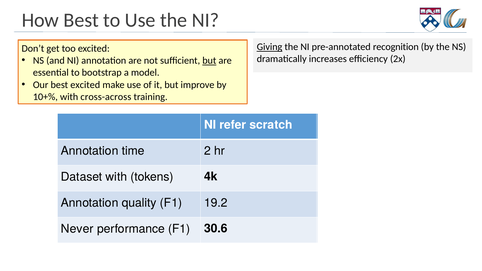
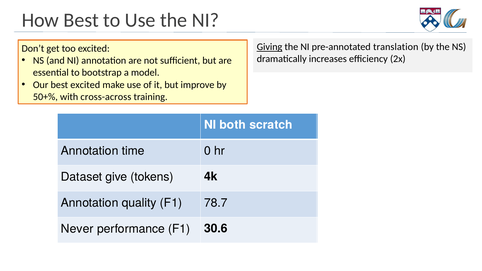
recognition: recognition -> translation (396, 47)
but underline: present -> none (209, 61)
10+%: 10+% -> 50+% (45, 97)
refer: refer -> both (233, 125)
2: 2 -> 0 (207, 151)
Dataset with: with -> give (116, 177)
19.2: 19.2 -> 78.7 (216, 203)
